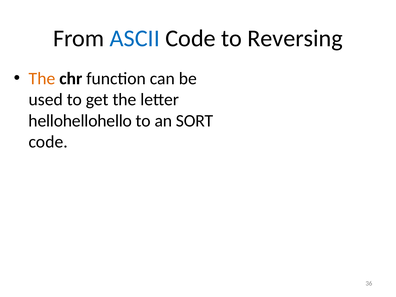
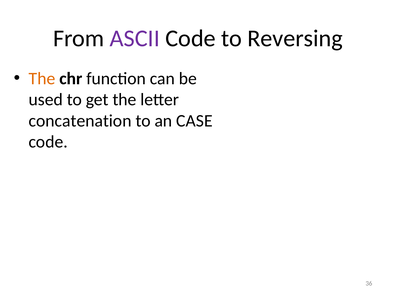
ASCII colour: blue -> purple (135, 38)
hellohellohello: hellohellohello -> concatenation (80, 121)
SORT: SORT -> CASE (194, 121)
